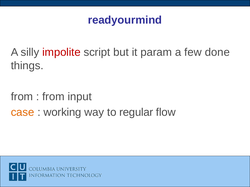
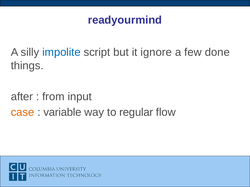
impolite colour: red -> blue (61, 52)
param: param -> ignore (156, 52)
from: from -> after (22, 97)
working: working -> variable (62, 112)
